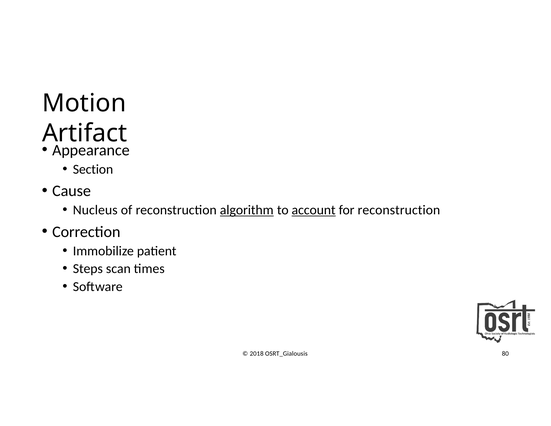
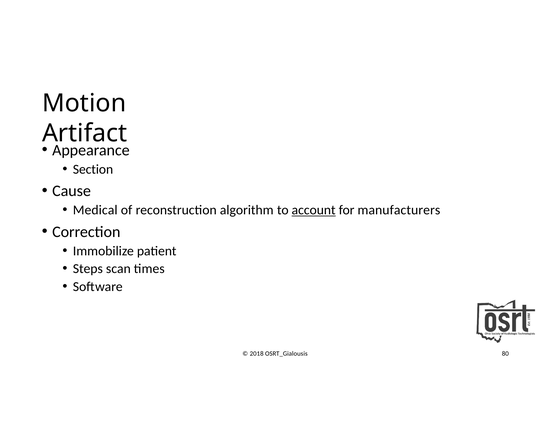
Nucleus: Nucleus -> Medical (95, 210)
algorithm underline: present -> none (247, 210)
for reconstruction: reconstruction -> manufacturers (399, 210)
